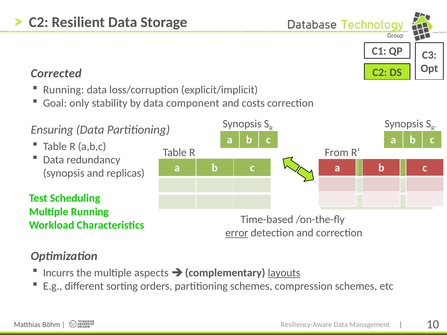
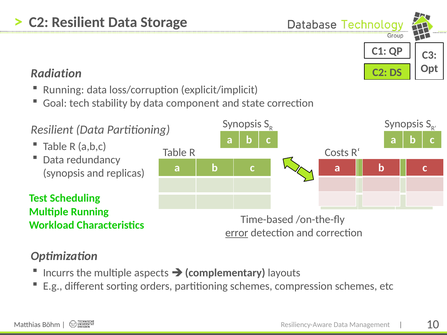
Corrected: Corrected -> Radiation (56, 73)
only: only -> tech (79, 103)
costs: costs -> state (253, 103)
Ensuring: Ensuring -> Resilient (52, 130)
From: From -> Costs (337, 153)
layouts underline: present -> none (284, 273)
